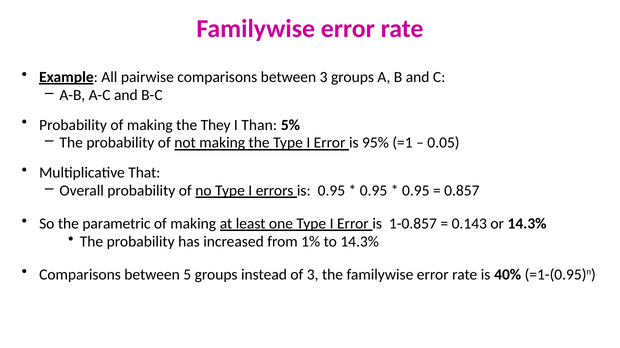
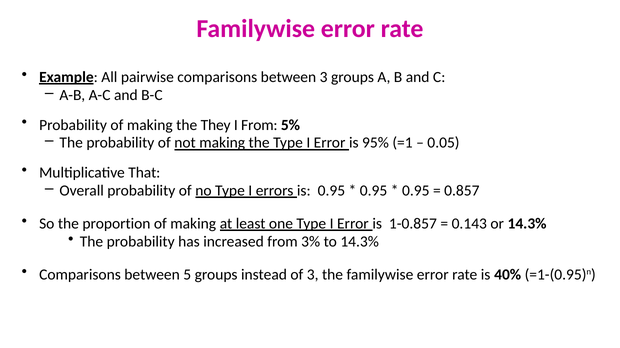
I Than: Than -> From (259, 125)
parametric: parametric -> proportion (116, 224)
1%: 1% -> 3% (311, 242)
